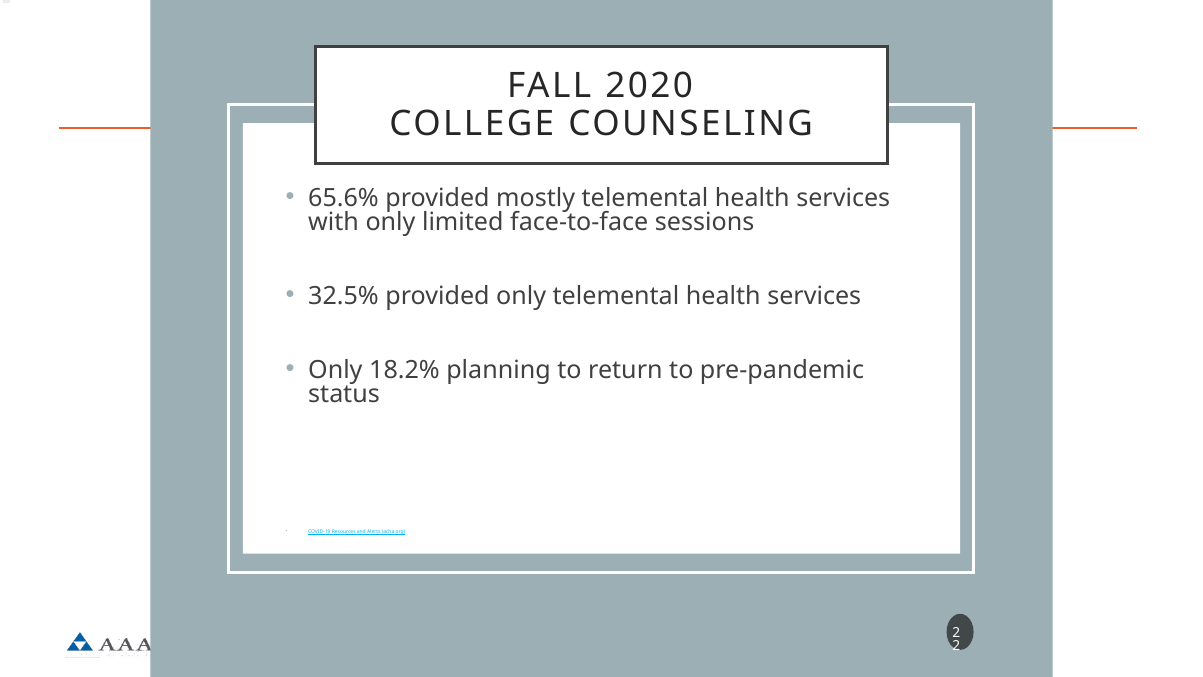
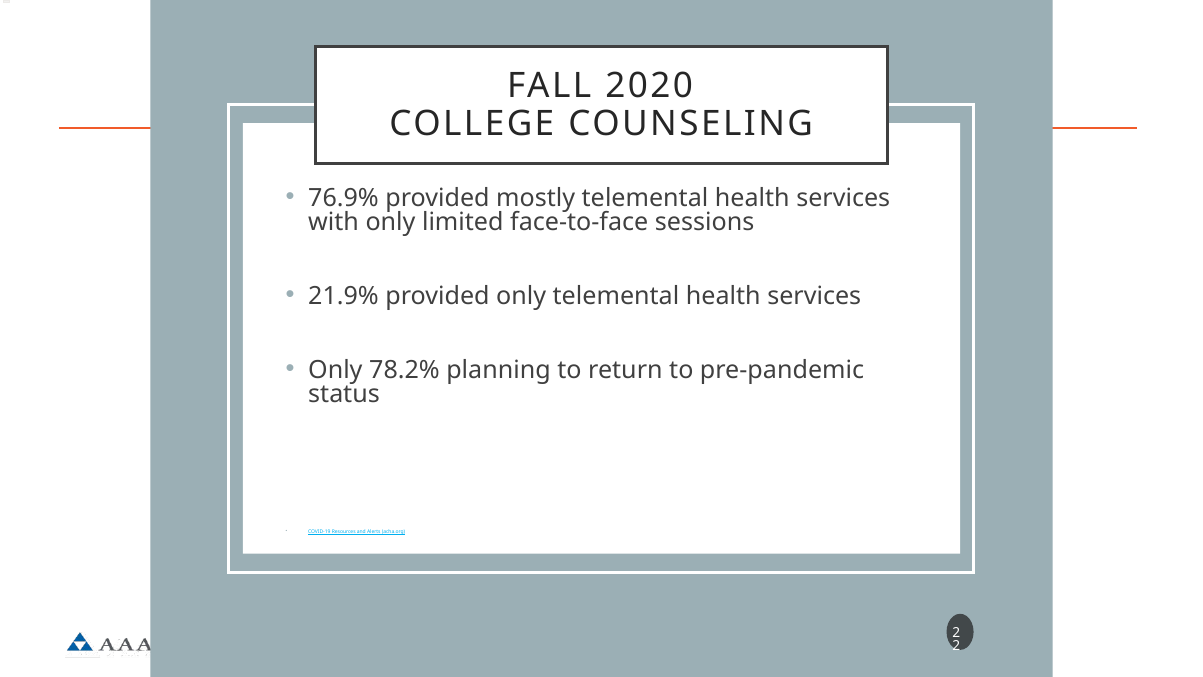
65.6%: 65.6% -> 76.9% (344, 198)
32.5%: 32.5% -> 21.9% (344, 296)
18.2%: 18.2% -> 78.2% (404, 370)
